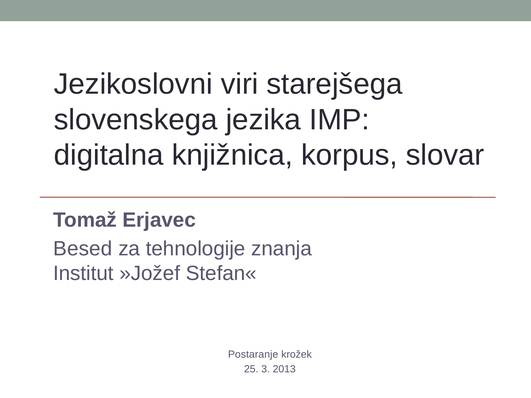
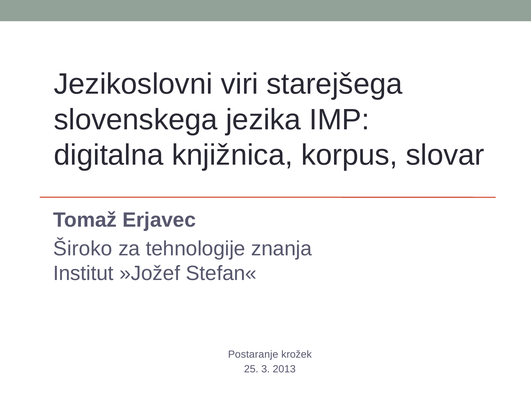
Besed: Besed -> Široko (83, 249)
